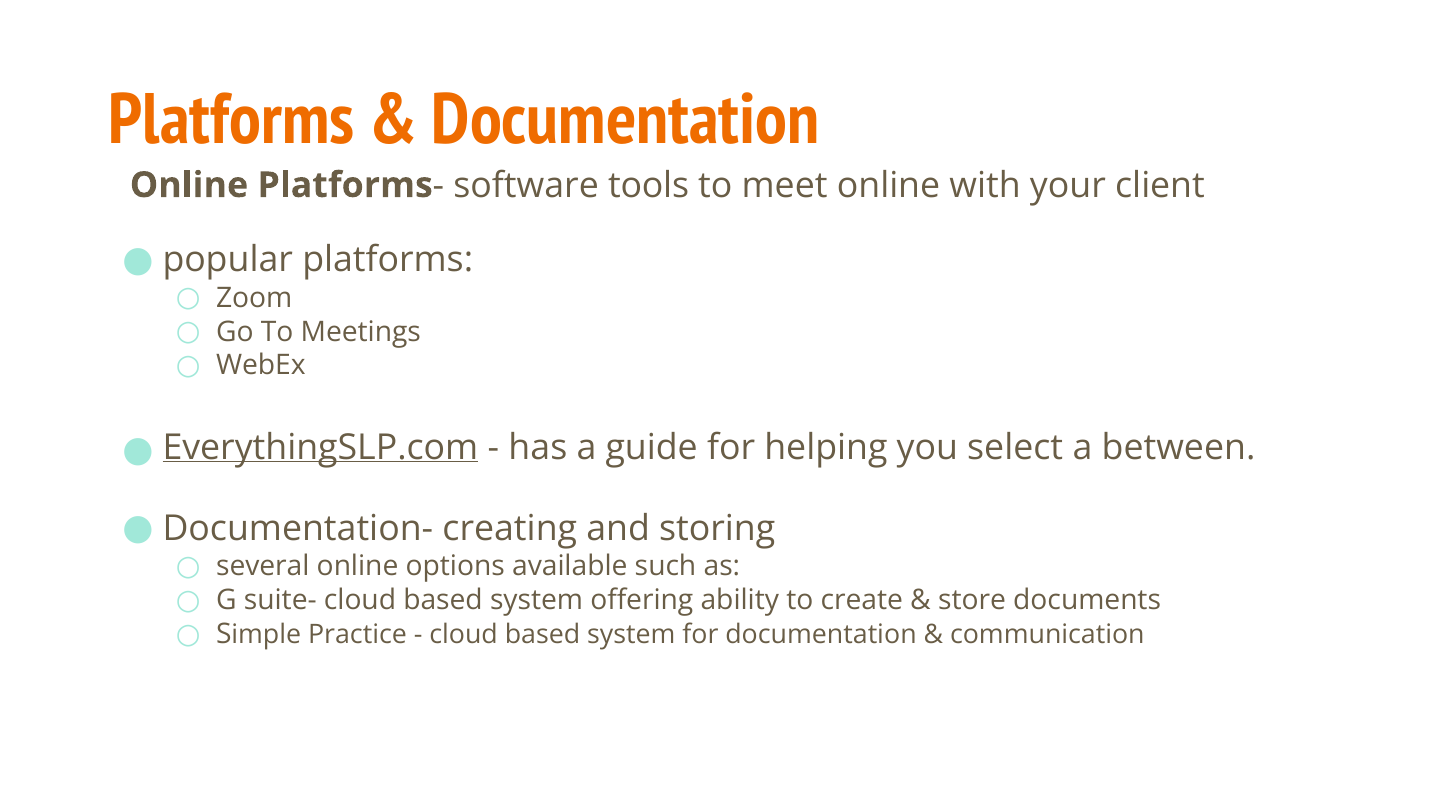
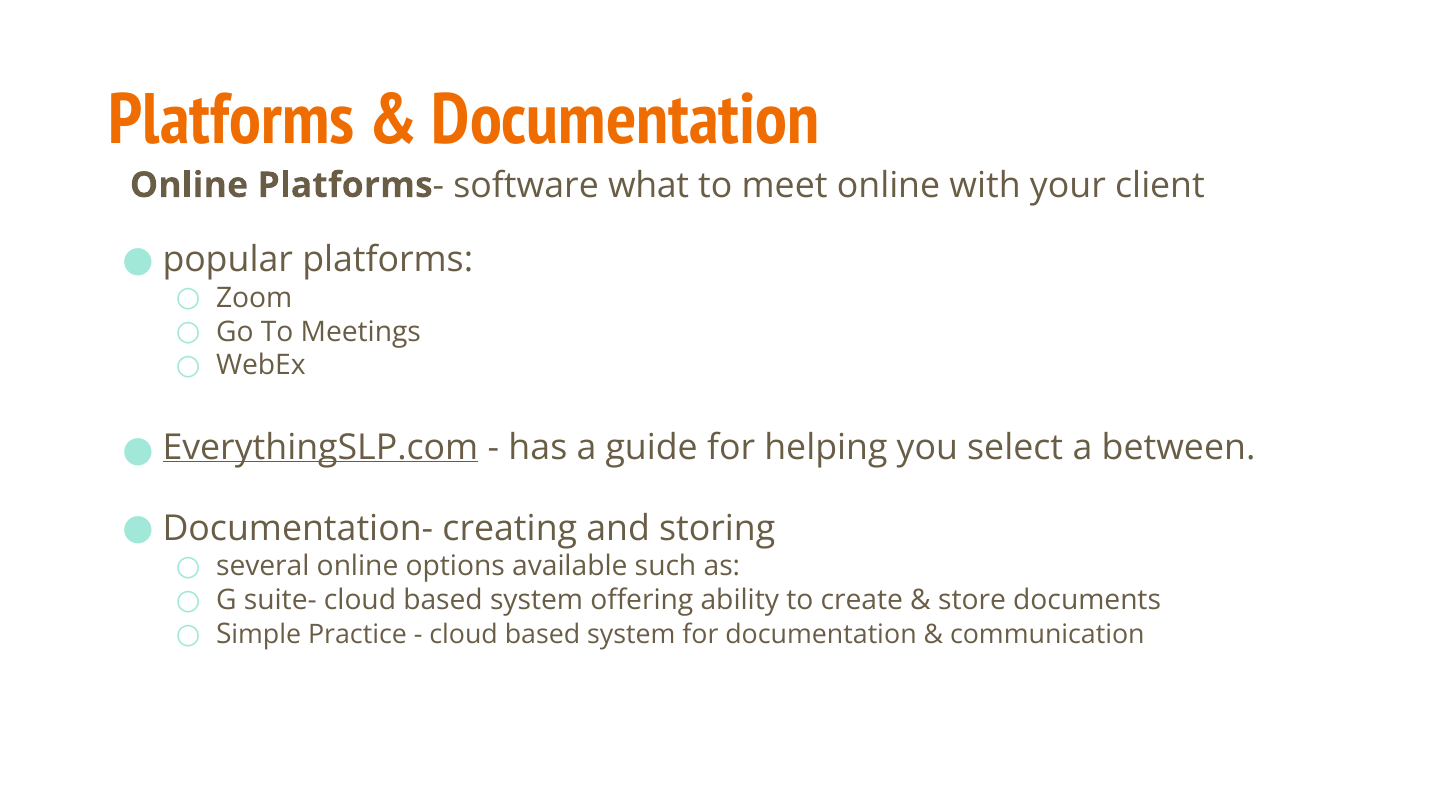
tools: tools -> what (649, 185)
